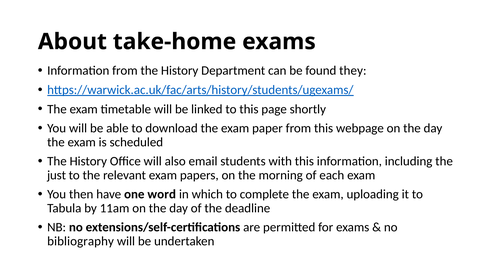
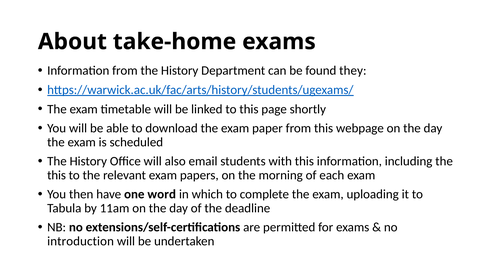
just: just -> this (57, 176)
bibliography: bibliography -> introduction (81, 242)
